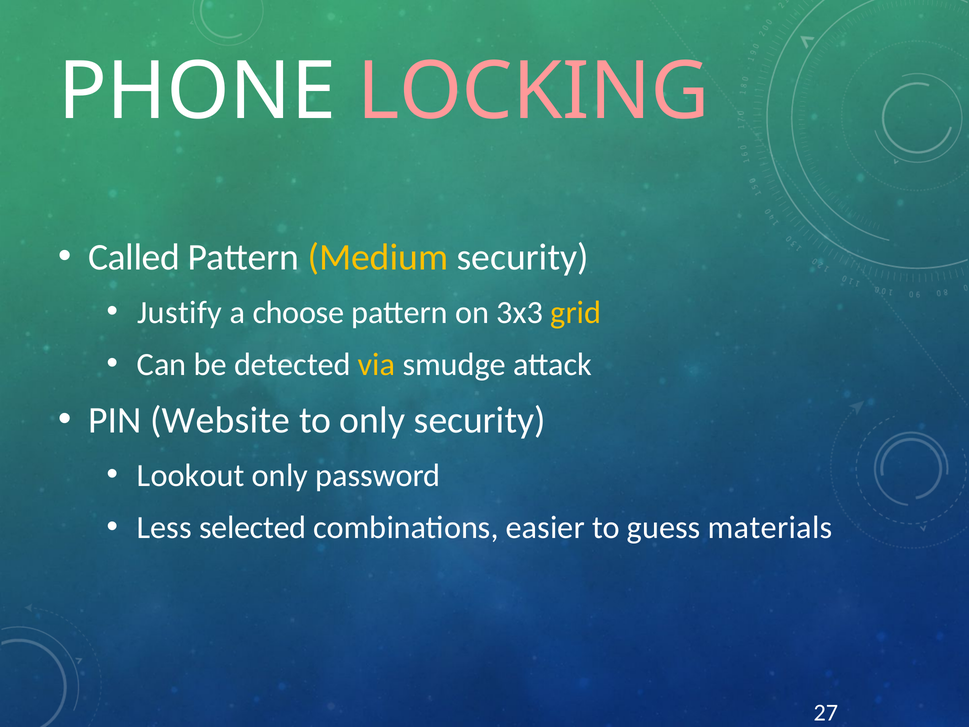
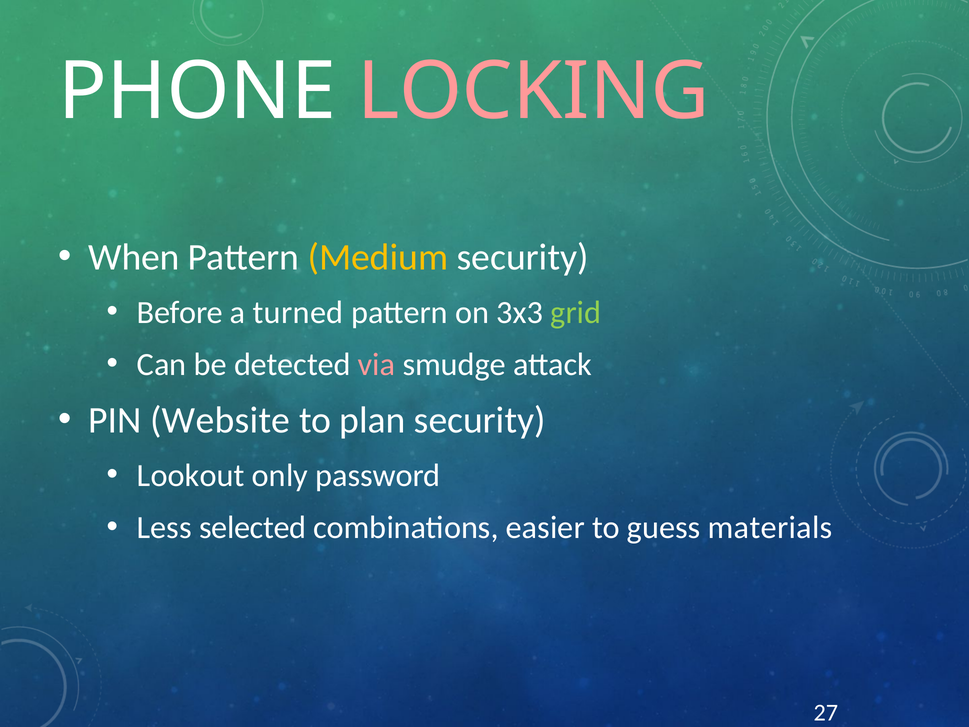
Called: Called -> When (134, 257)
Justify: Justify -> Before (180, 312)
choose: choose -> turned (298, 312)
grid colour: yellow -> light green (576, 312)
via colour: yellow -> pink (377, 364)
to only: only -> plan (372, 420)
